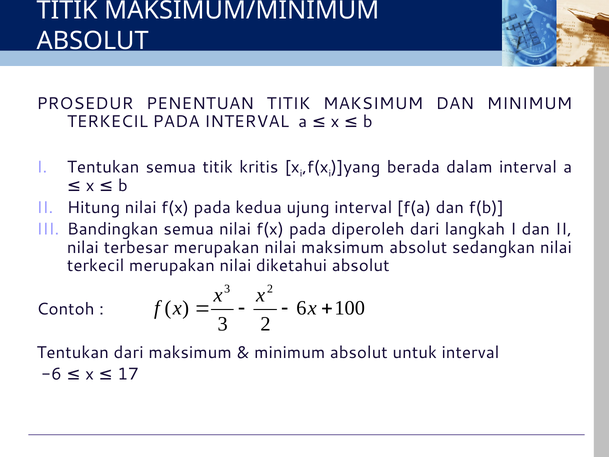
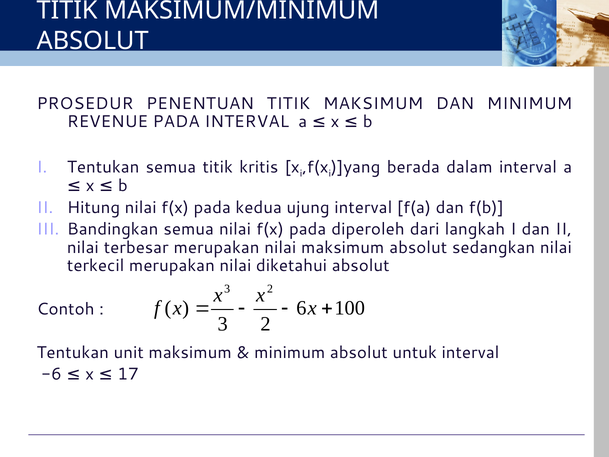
TERKECIL: TERKECIL -> REVENUE (107, 122)
Tentukan dari: dari -> unit (129, 352)
